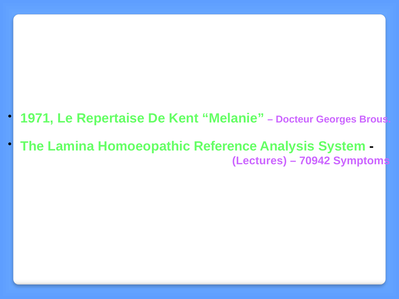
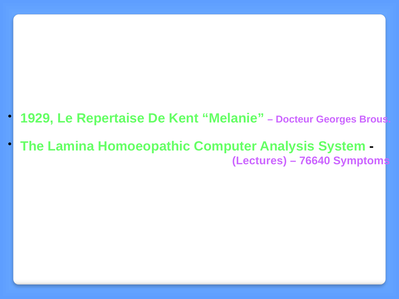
1971: 1971 -> 1929 (37, 118)
Reference: Reference -> Computer (225, 146)
70942: 70942 -> 76640 (315, 161)
